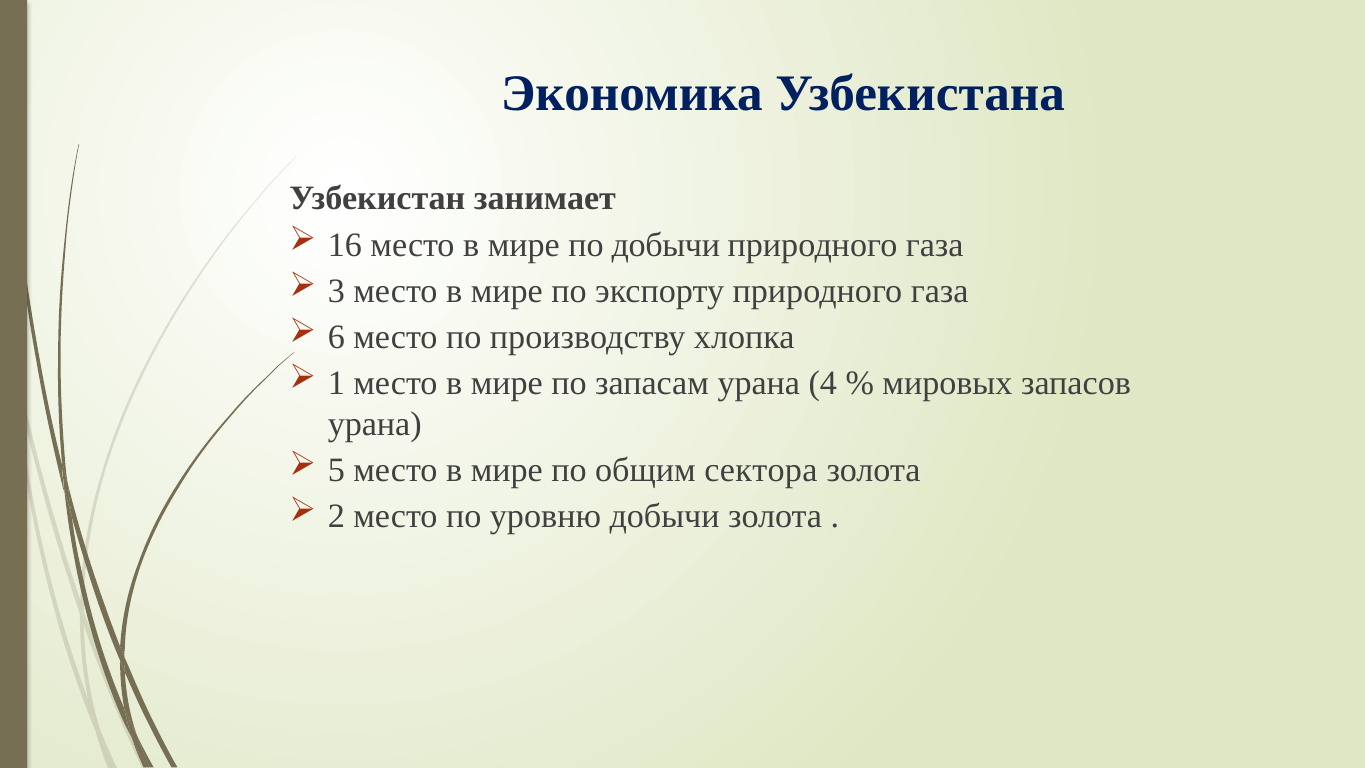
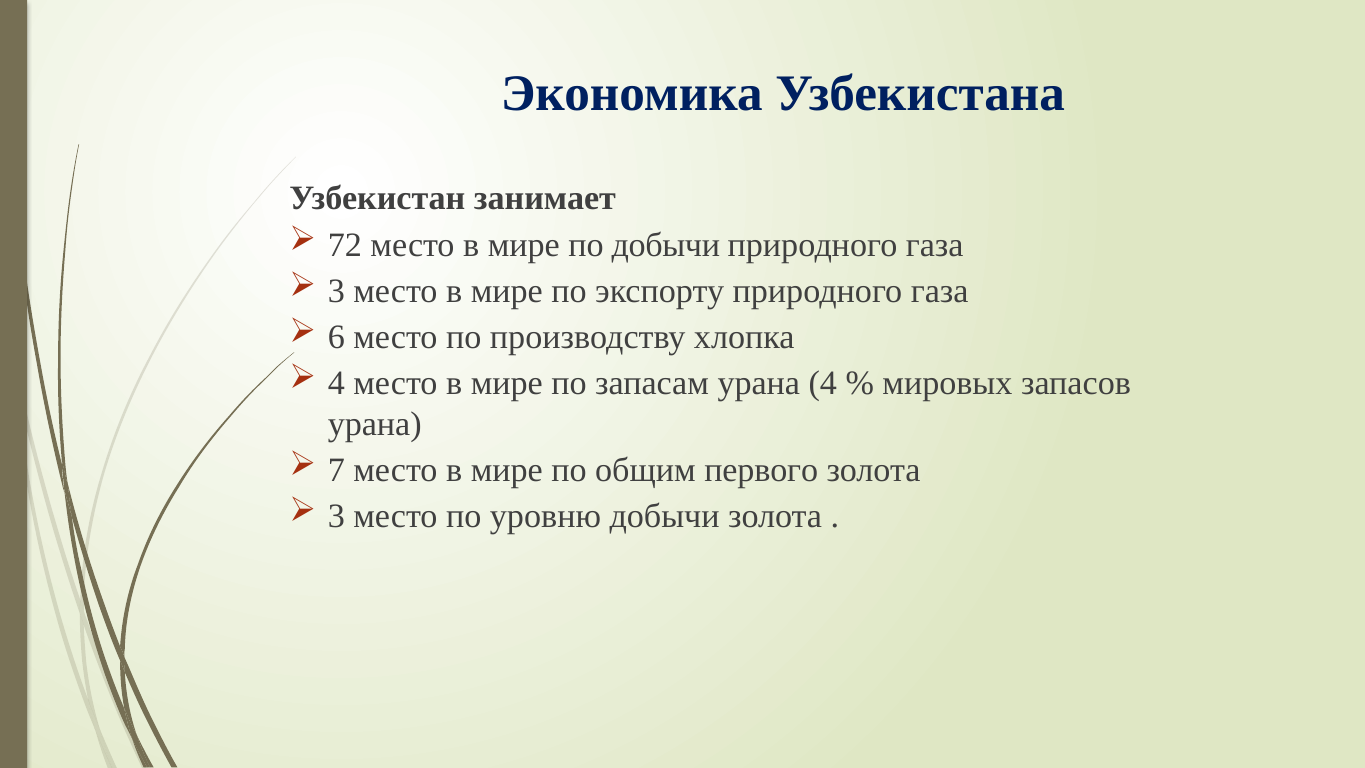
16: 16 -> 72 (345, 245)
1: 1 -> 4 (336, 383)
5: 5 -> 7 (336, 470)
сектора: сектора -> первого (761, 470)
2: 2 -> 3 (336, 516)
